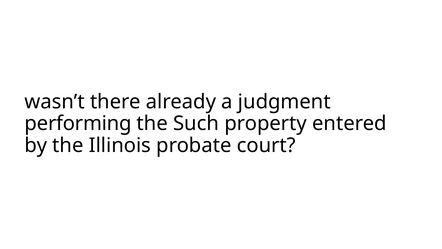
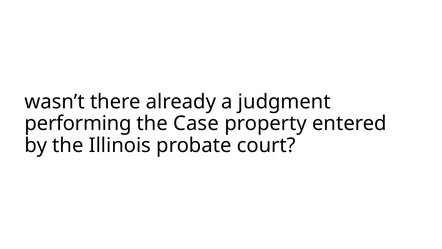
Such: Such -> Case (196, 123)
